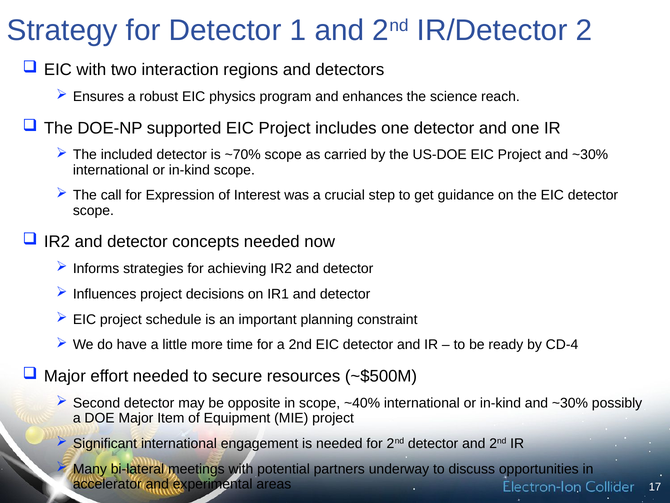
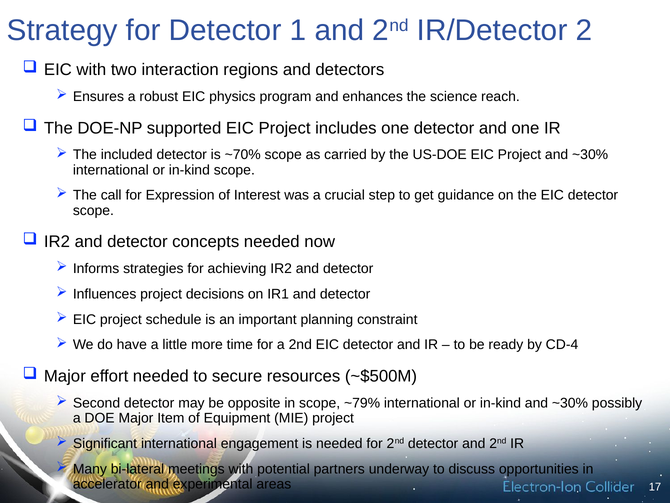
~40%: ~40% -> ~79% (362, 403)
